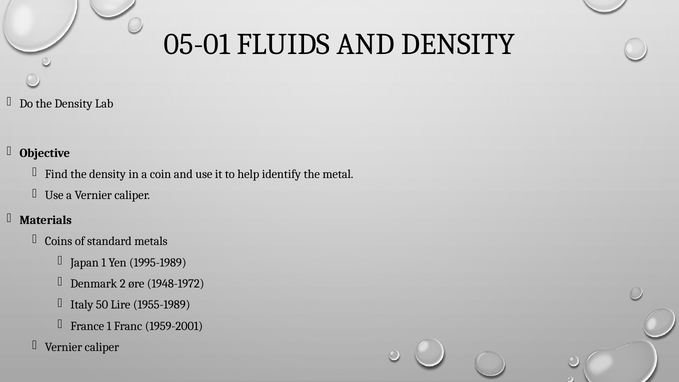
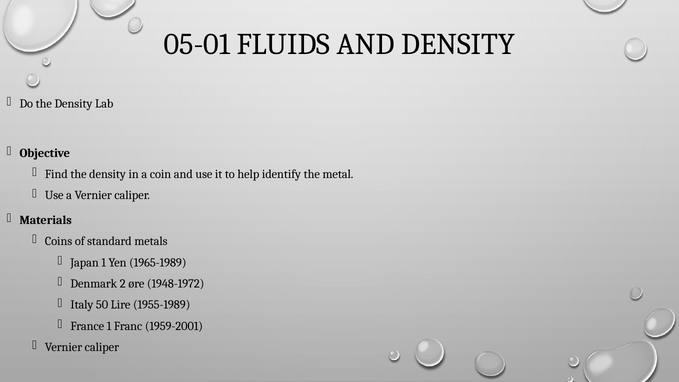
1995-1989: 1995-1989 -> 1965-1989 (158, 262)
